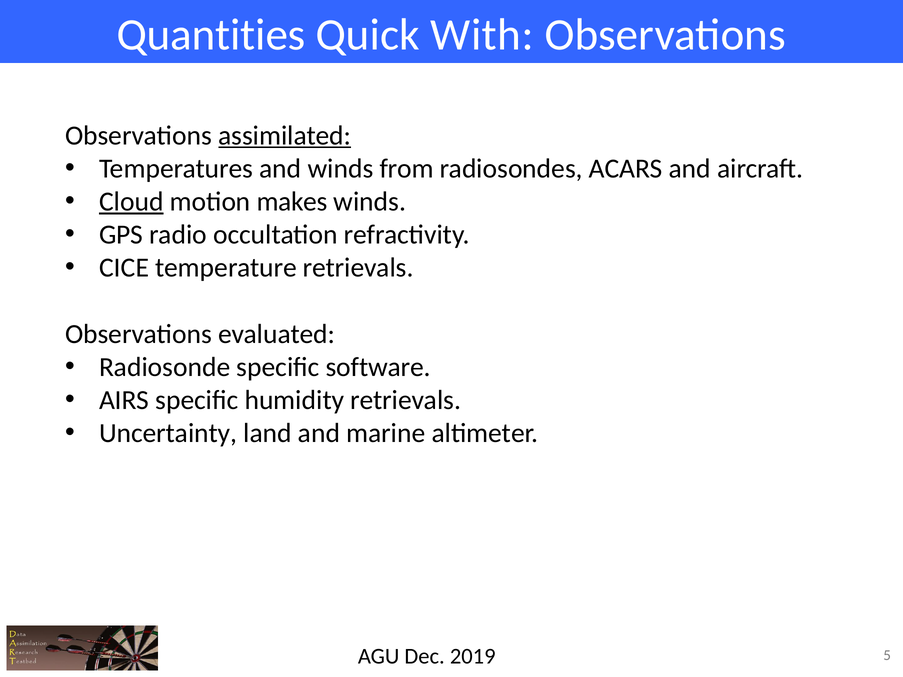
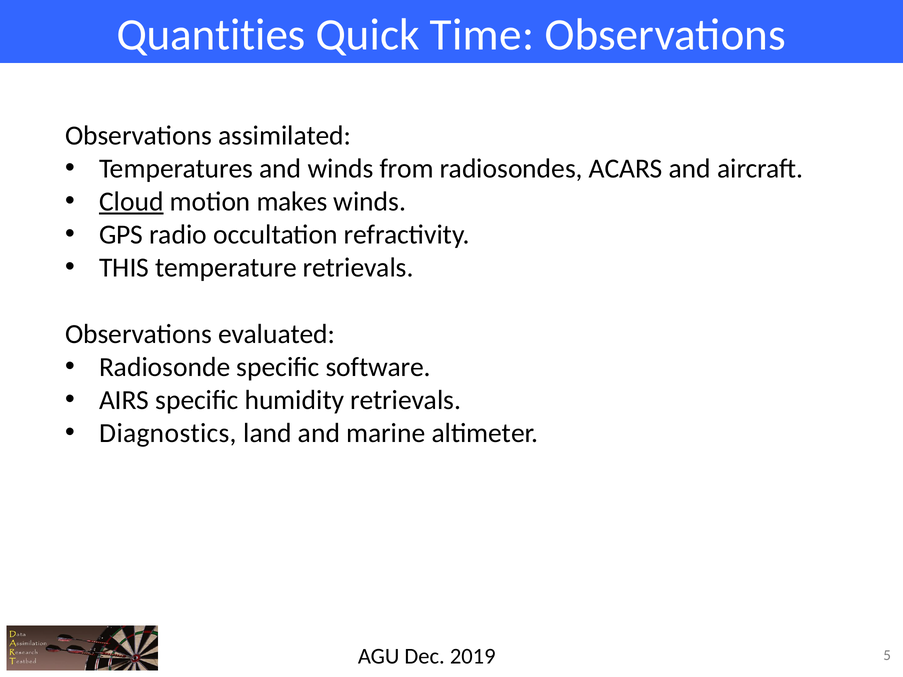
With: With -> Time (482, 35)
assimilated underline: present -> none (285, 136)
CICE: CICE -> THIS (124, 268)
Uncertainty: Uncertainty -> Diagnostics (168, 433)
